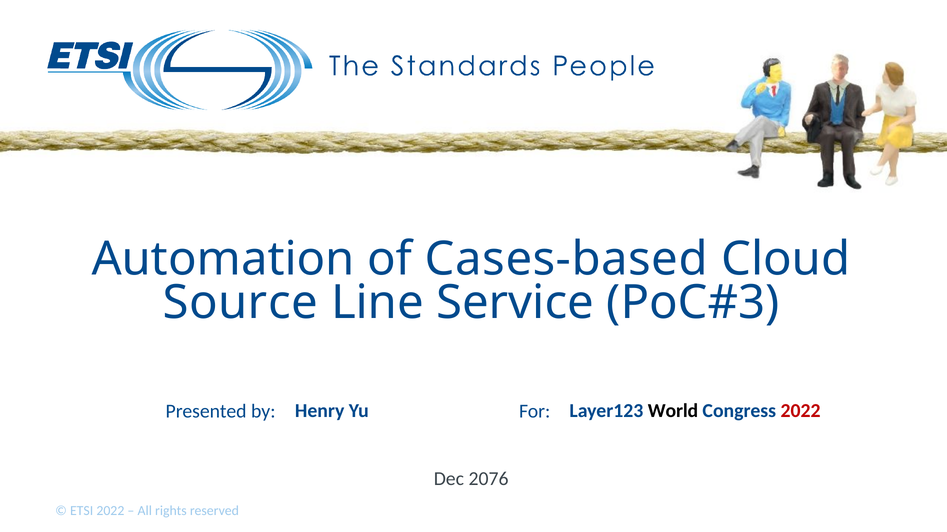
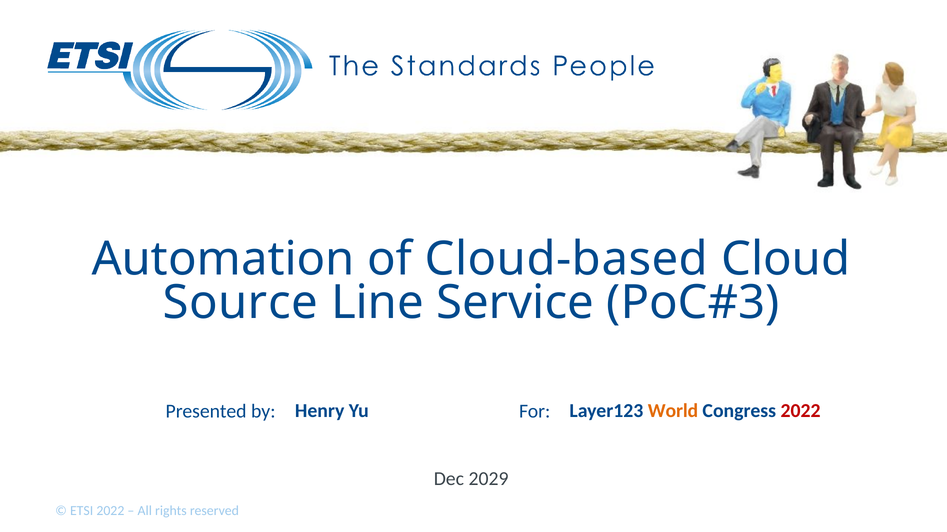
Cases-based: Cases-based -> Cloud-based (566, 260)
World colour: black -> orange (673, 411)
2076: 2076 -> 2029 (489, 479)
